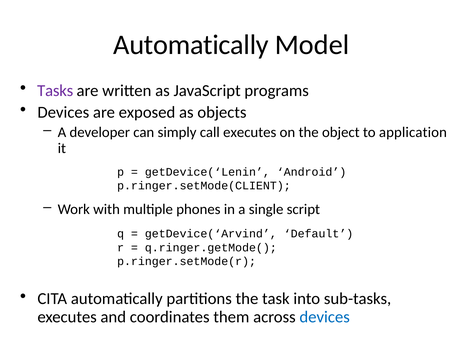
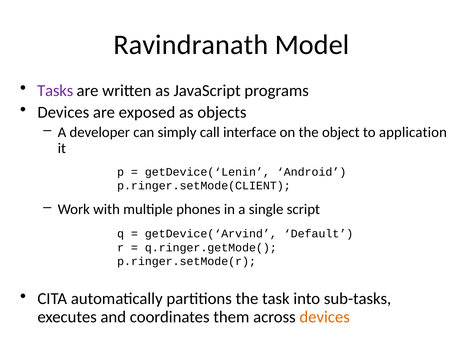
Automatically: Automatically -> Ravindranath (191, 45)
call executes: executes -> interface (250, 132)
devices colour: blue -> orange (325, 317)
